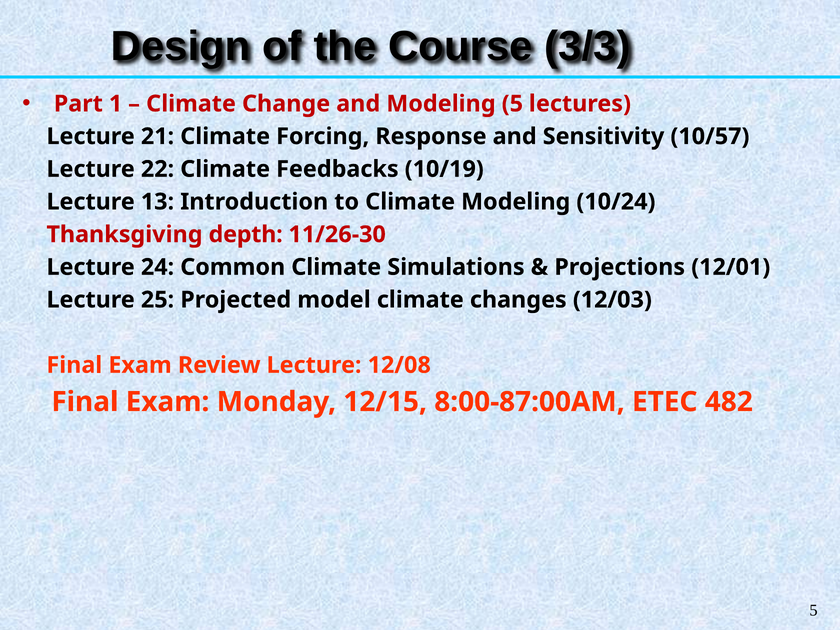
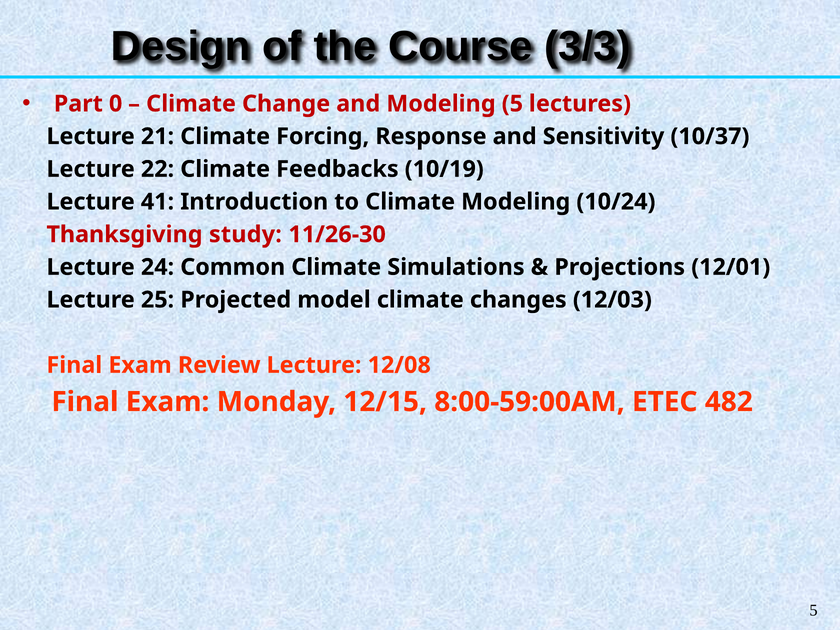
1: 1 -> 0 (116, 104)
10/57: 10/57 -> 10/37 (710, 136)
13: 13 -> 41 (157, 202)
depth: depth -> study (245, 234)
8:00-87:00AM: 8:00-87:00AM -> 8:00-59:00AM (529, 402)
